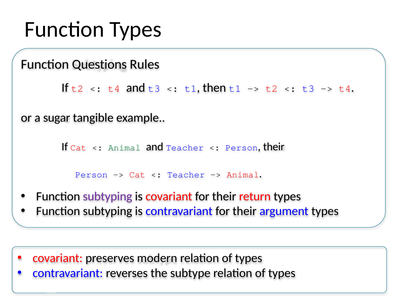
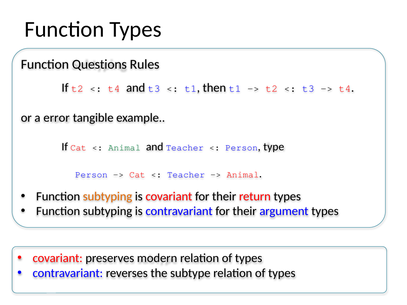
sugar: sugar -> error (57, 118)
their: their -> type (274, 147)
subtyping colour: purple -> orange (108, 196)
